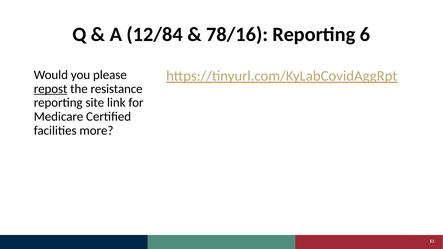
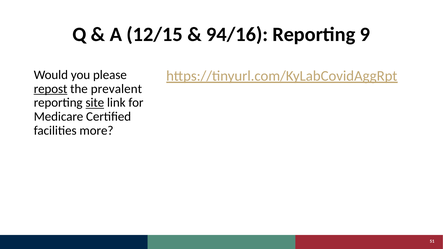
12/84: 12/84 -> 12/15 (155, 35)
78/16: 78/16 -> 94/16 (237, 35)
6: 6 -> 9 (365, 35)
resistance: resistance -> prevalent (116, 89)
site underline: none -> present (95, 103)
